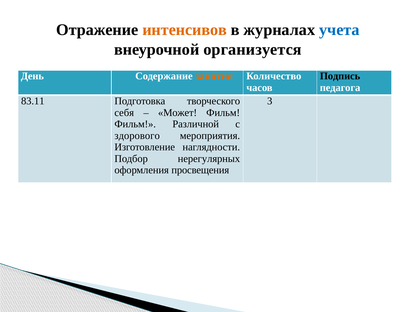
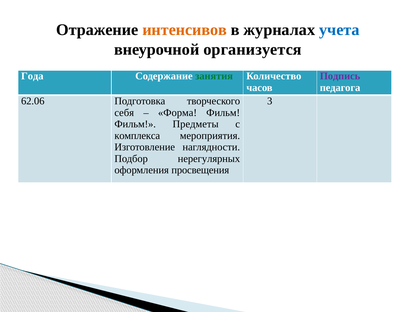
День: День -> Года (32, 76)
занятия colour: orange -> green (214, 76)
Подпись colour: black -> purple (340, 76)
83.11: 83.11 -> 62.06 (33, 101)
Может: Может -> Форма (177, 113)
Различной: Различной -> Предметы (196, 124)
здорового: здорового -> комплекса (137, 136)
